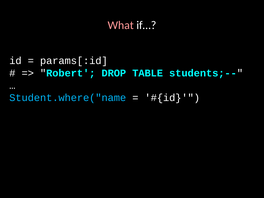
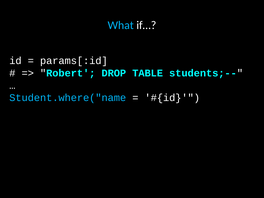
What colour: pink -> light blue (121, 25)
